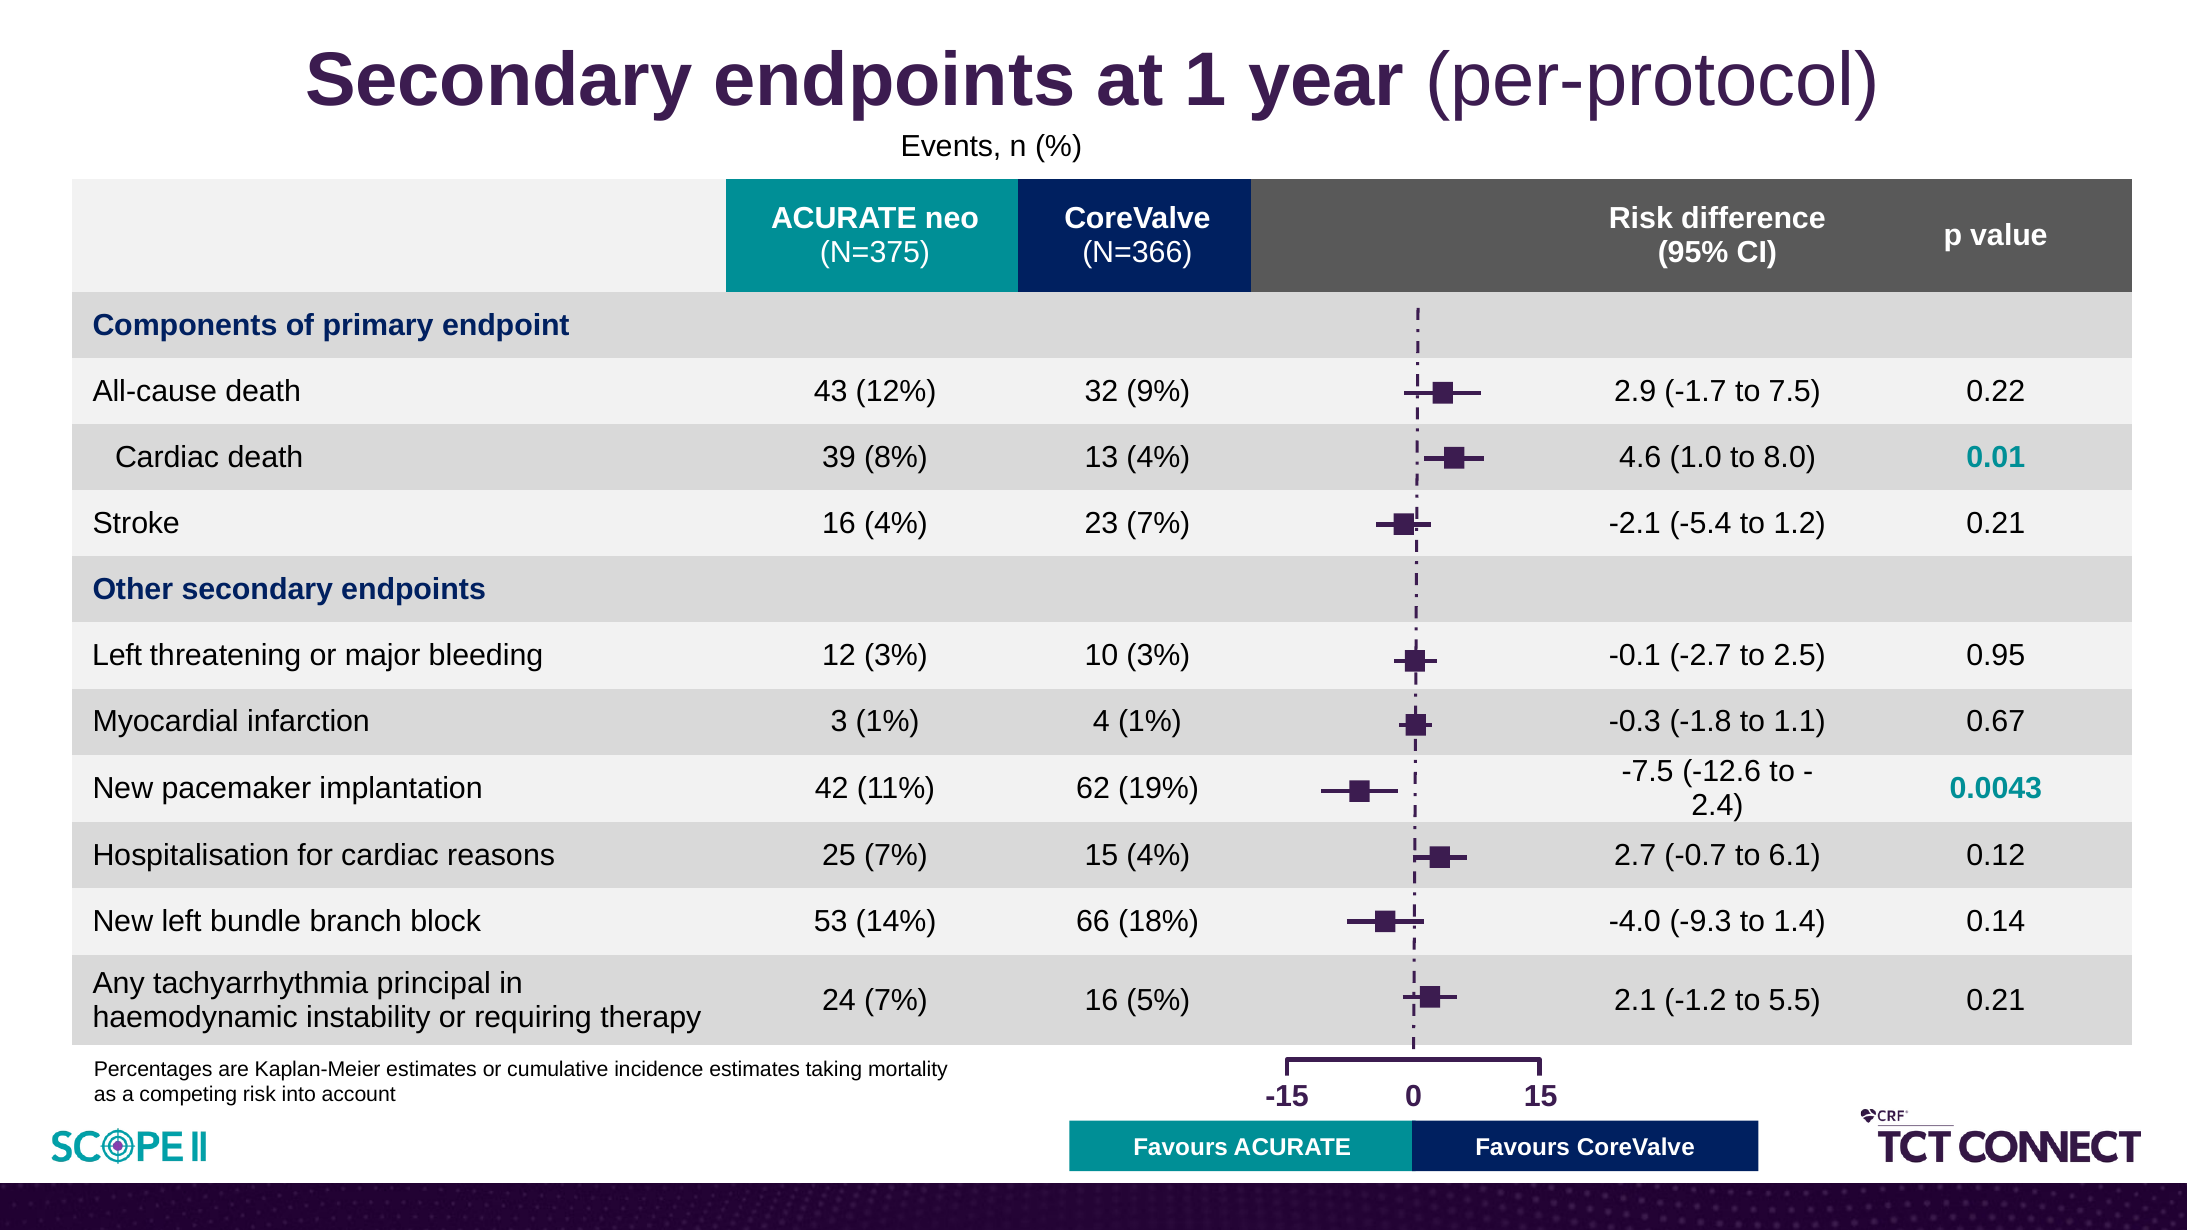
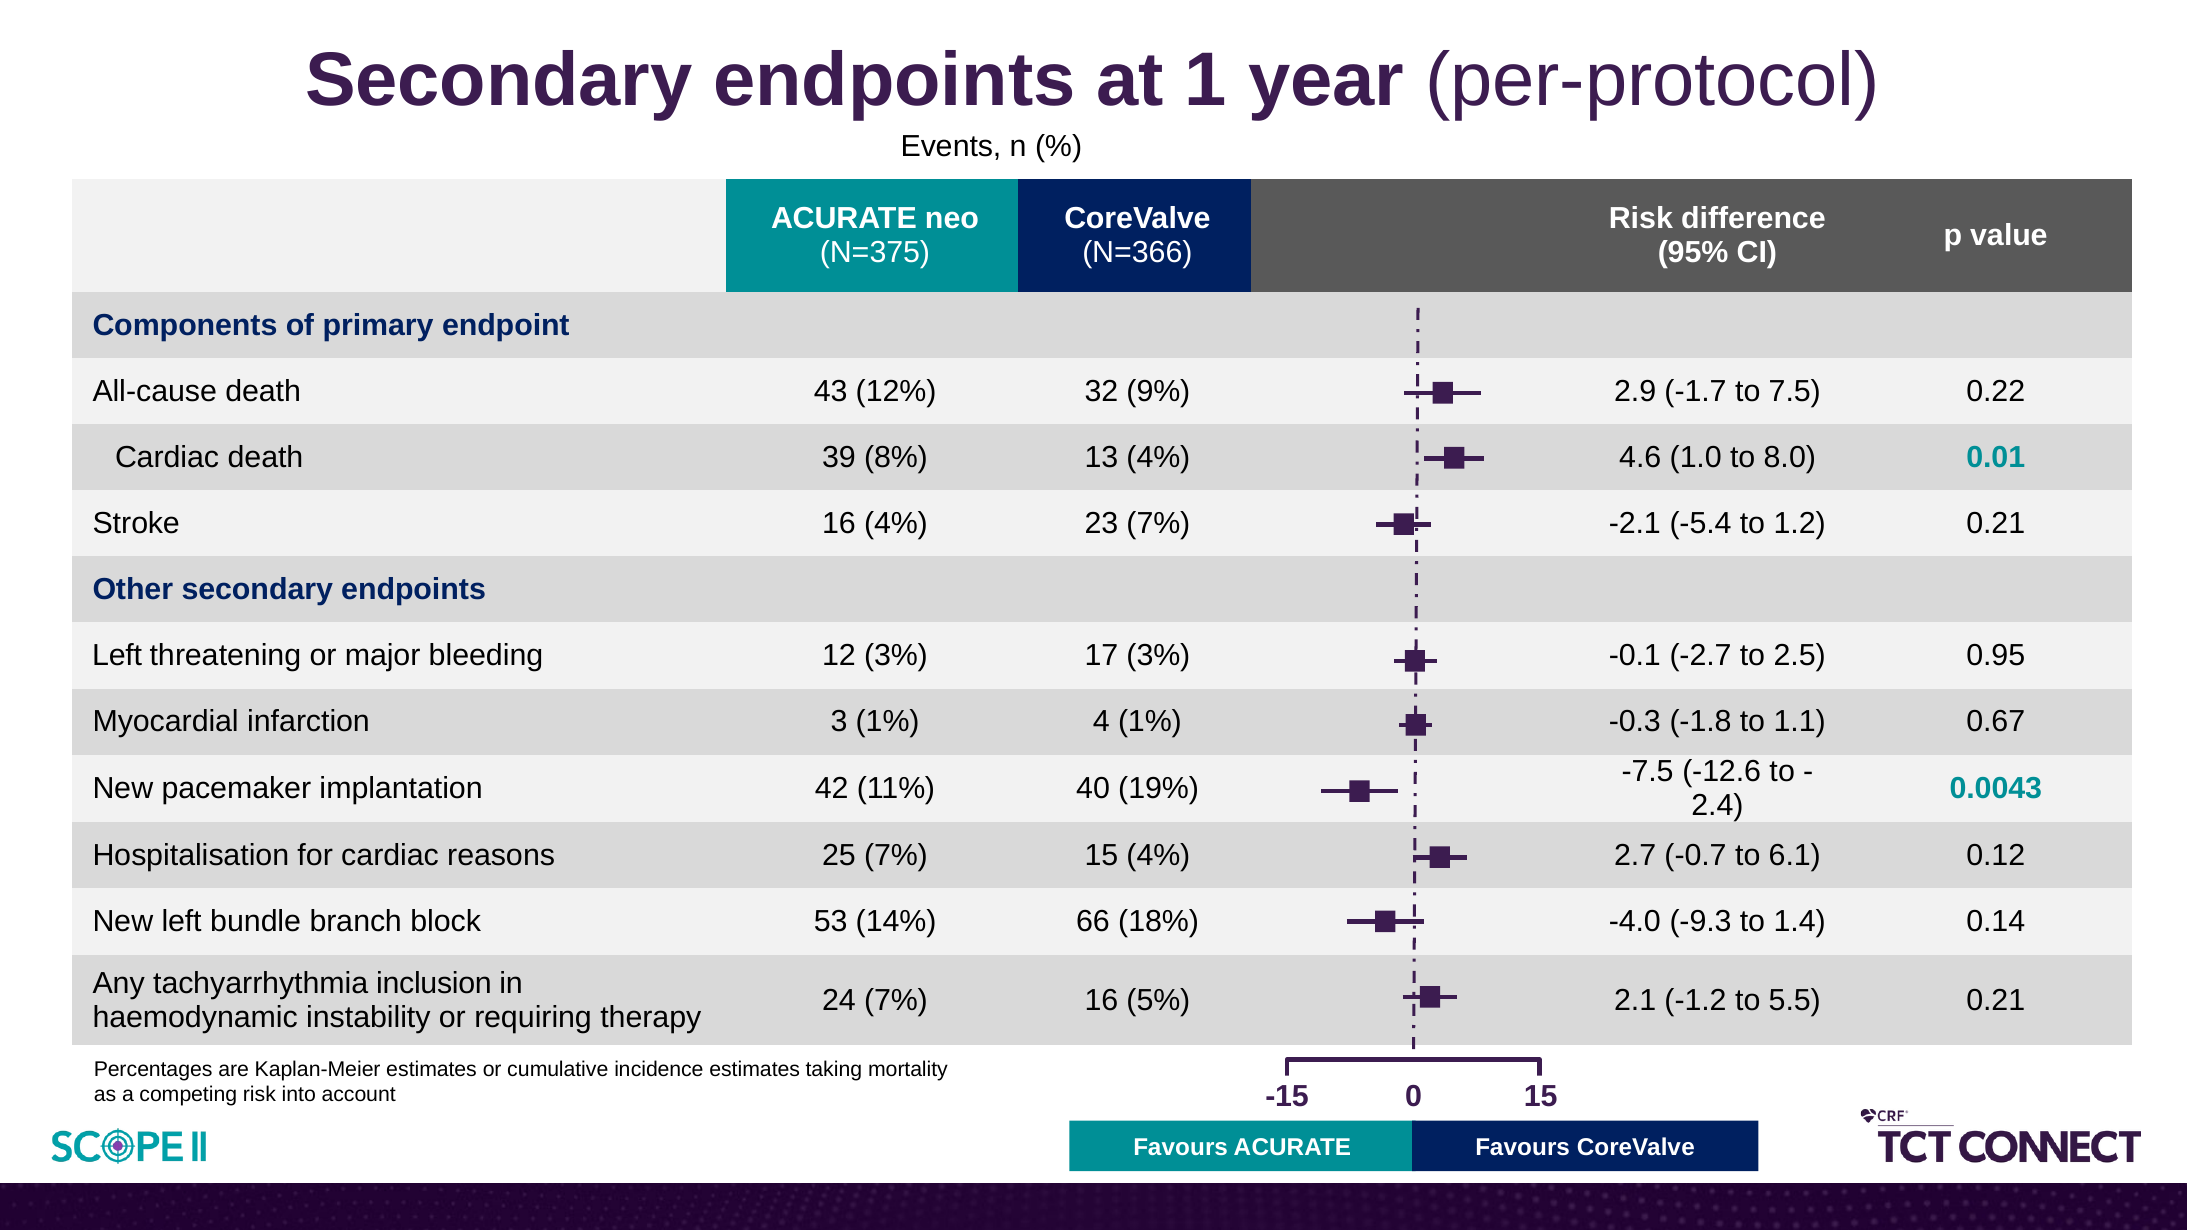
10: 10 -> 17 (1101, 656)
62: 62 -> 40 (1093, 789)
principal: principal -> inclusion (434, 984)
